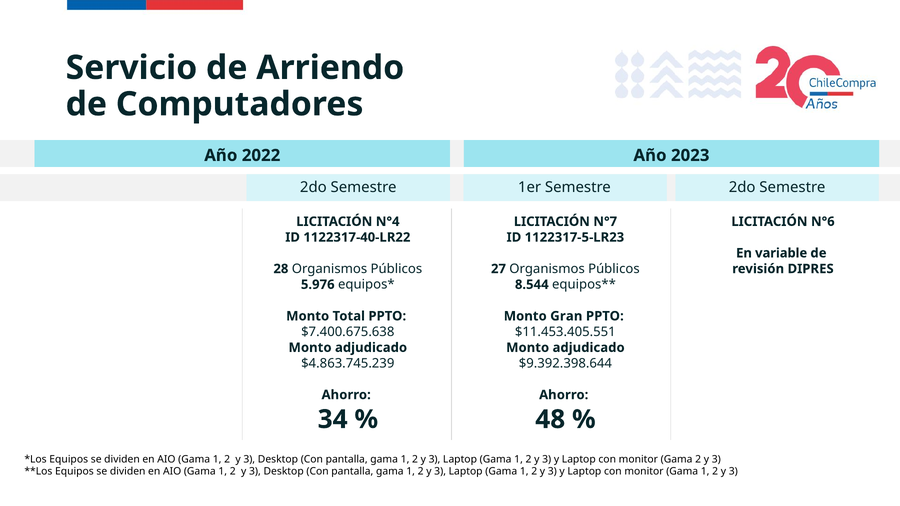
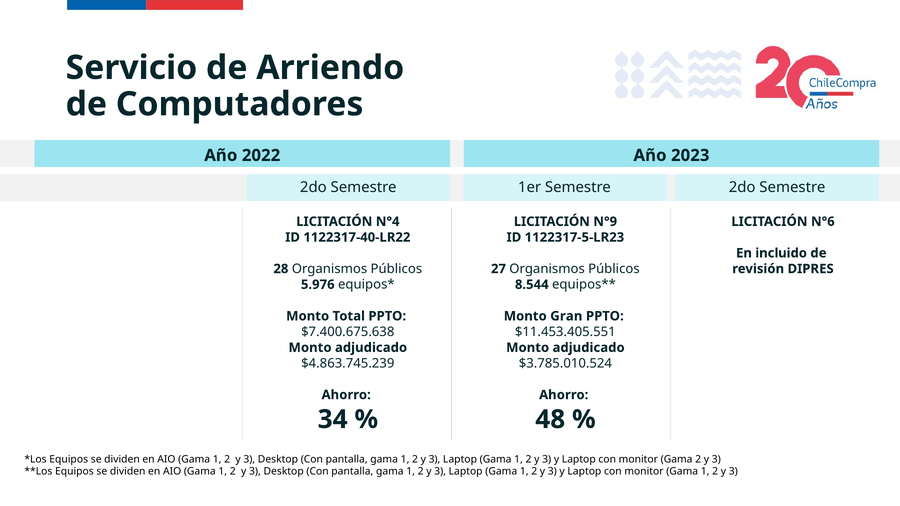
N°7: N°7 -> N°9 (605, 222)
variable: variable -> incluido (781, 253)
$9.392.398.644: $9.392.398.644 -> $3.785.010.524 (565, 364)
